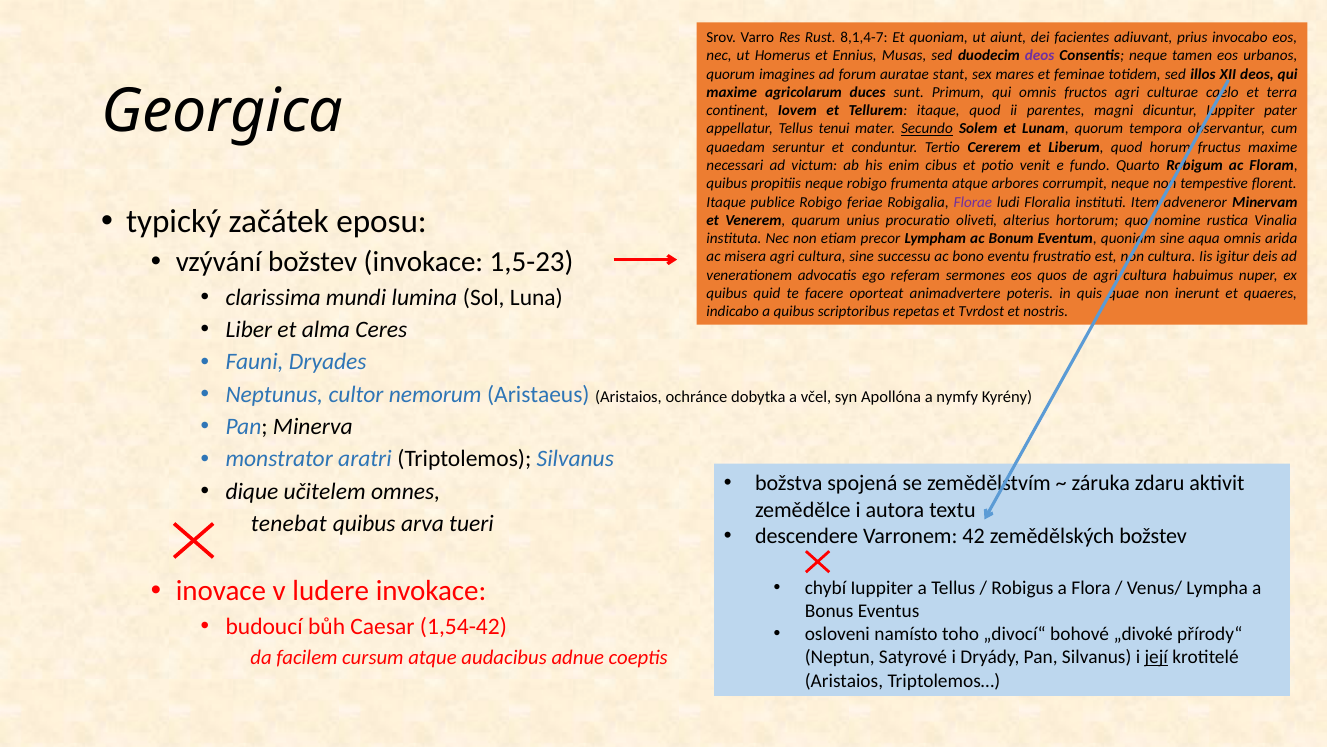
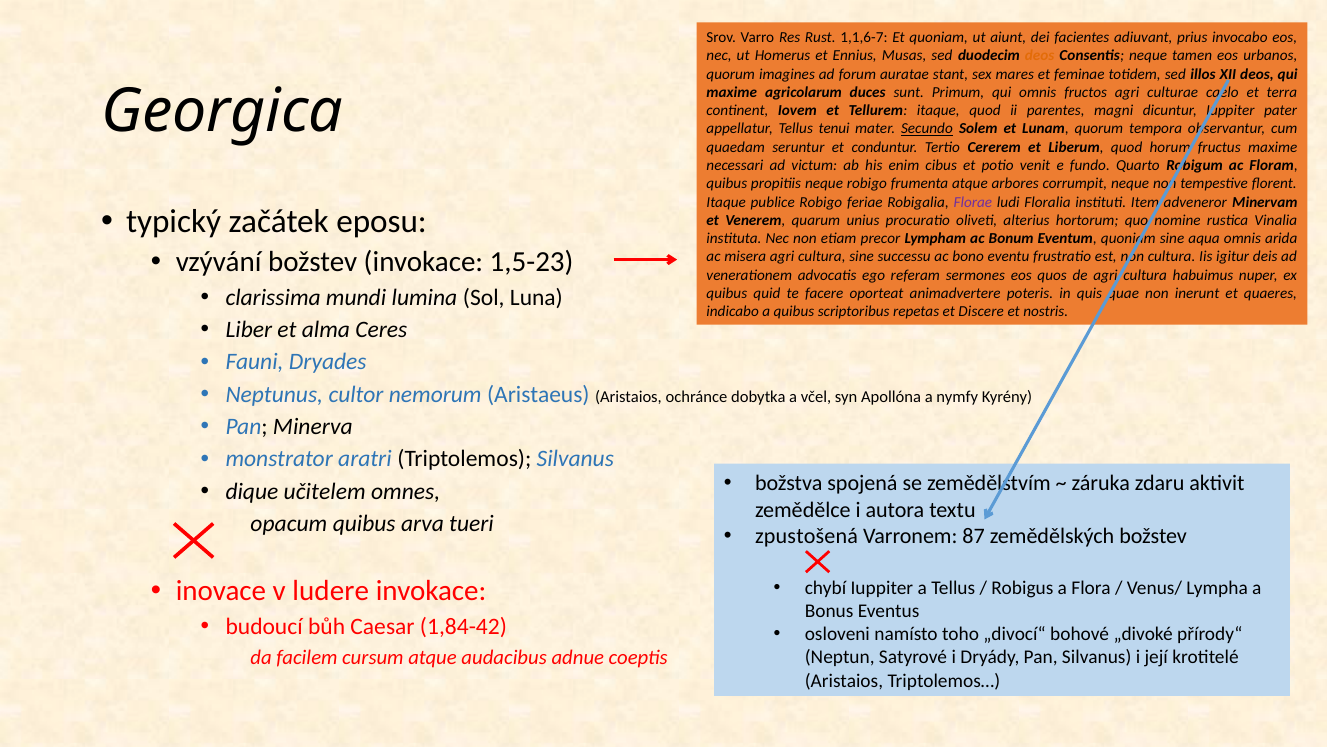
8,1,4-7: 8,1,4-7 -> 1,1,6-7 (864, 37)
deos colour: purple -> orange (1040, 56)
Tvrdost: Tvrdost -> Discere (981, 311)
tenebat: tenebat -> opacum (289, 523)
descendere: descendere -> zpustošená (807, 536)
42: 42 -> 87 (974, 536)
1,54-42: 1,54-42 -> 1,84-42 (463, 626)
její underline: present -> none (1156, 657)
